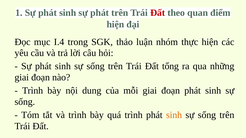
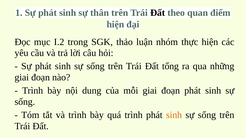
sinh sự phát: phát -> thân (100, 13)
Đất colour: red -> black (158, 13)
I.4: I.4 -> I.2 (59, 42)
